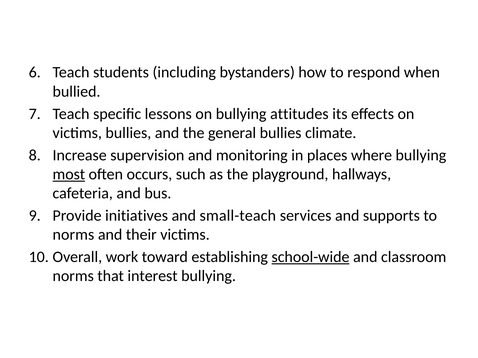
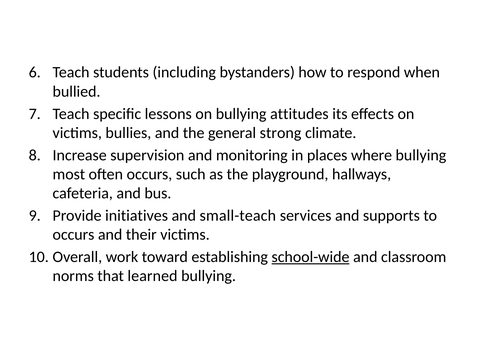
general bullies: bullies -> strong (281, 133)
most underline: present -> none (69, 174)
norms: norms -> occurs (73, 235)
interest: interest -> learned (152, 276)
